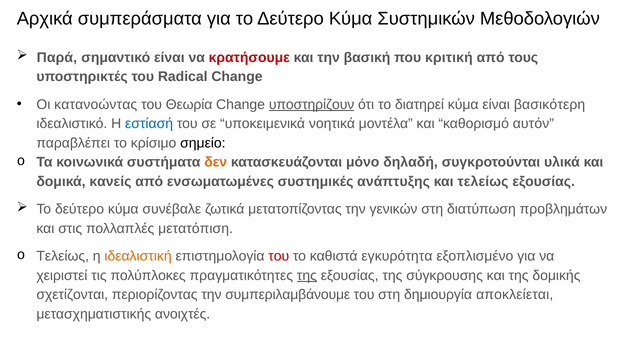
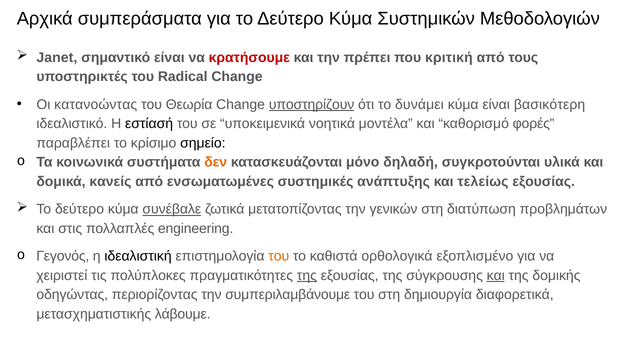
Παρά: Παρά -> Janet (57, 58)
βασική: βασική -> πρέπει (367, 58)
διατηρεί: διατηρεί -> δυνάμει (419, 105)
εστίασή colour: blue -> black (149, 124)
αυτόν: αυτόν -> φορές (534, 124)
συνέβαλε underline: none -> present (172, 210)
μετατόπιση: μετατόπιση -> engineering (196, 229)
Τελείως: Τελείως -> Γεγονός (63, 257)
ιδεαλιστική colour: orange -> black (138, 257)
του colour: red -> orange (279, 257)
εγκυρότητα: εγκυρότητα -> ορθολογικά (397, 257)
και underline: none -> present (496, 276)
σχετίζονται: σχετίζονται -> οδηγώντας (72, 295)
αποκλείεται: αποκλείεται -> διαφορετικά (515, 295)
ανοιχτές: ανοιχτές -> λάβουμε (183, 315)
